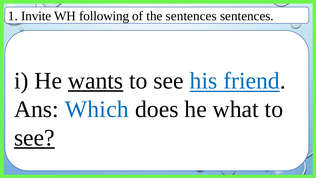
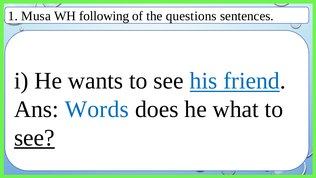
Invite: Invite -> Musa (36, 16)
the sentences: sentences -> questions (191, 16)
wants underline: present -> none (96, 81)
Which: Which -> Words (97, 109)
